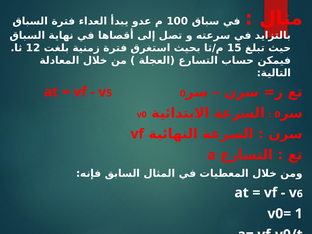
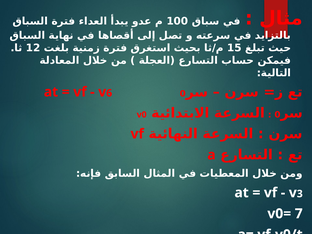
5: 5 -> 6 (109, 93)
6: 6 -> 3 (300, 194)
1: 1 -> 7 (299, 214)
